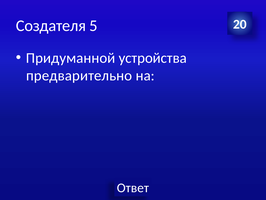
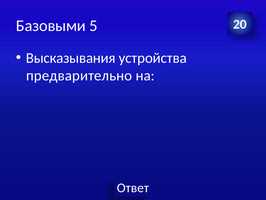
Создателя: Создателя -> Базовыми (51, 26)
Придуманной: Придуманной -> Высказывания (71, 58)
